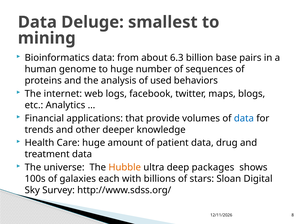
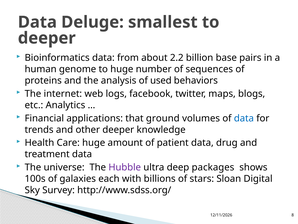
mining: mining -> deeper (47, 38)
6.3: 6.3 -> 2.2 (177, 58)
provide: provide -> ground (163, 118)
Hubble colour: orange -> purple (125, 167)
